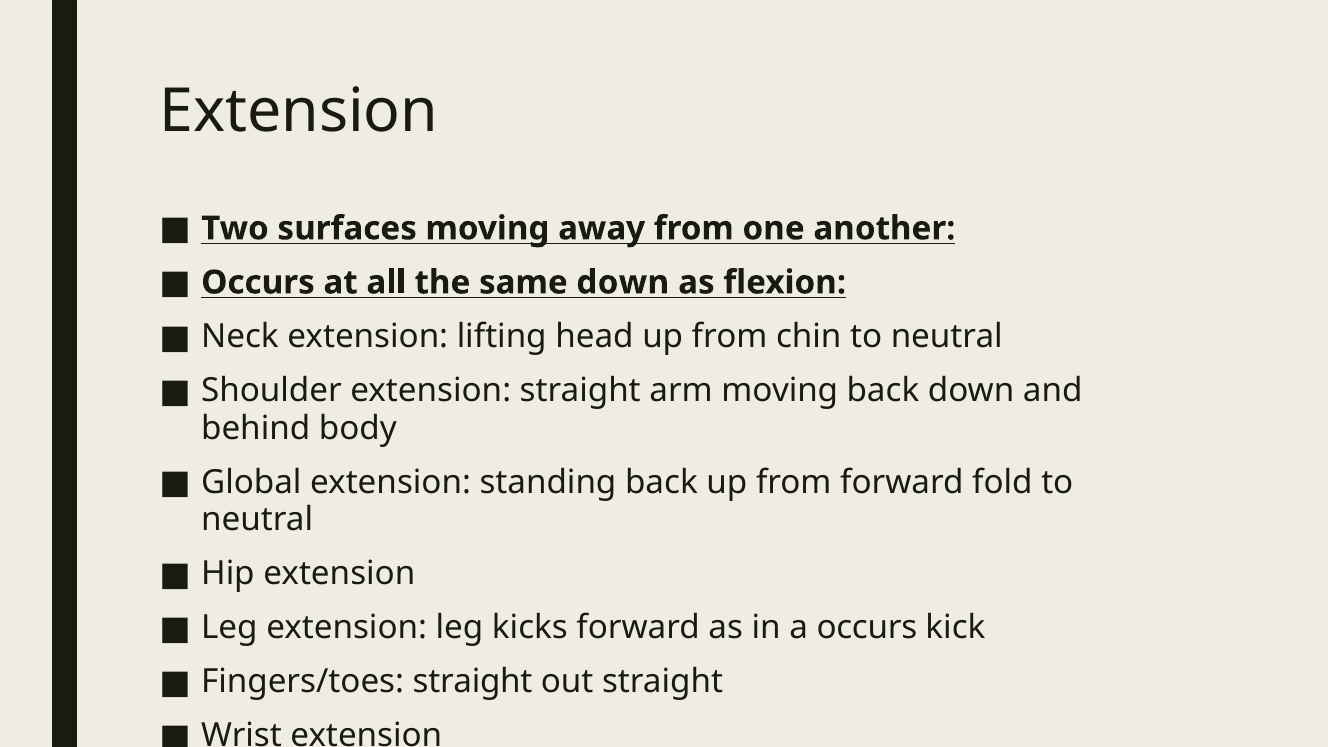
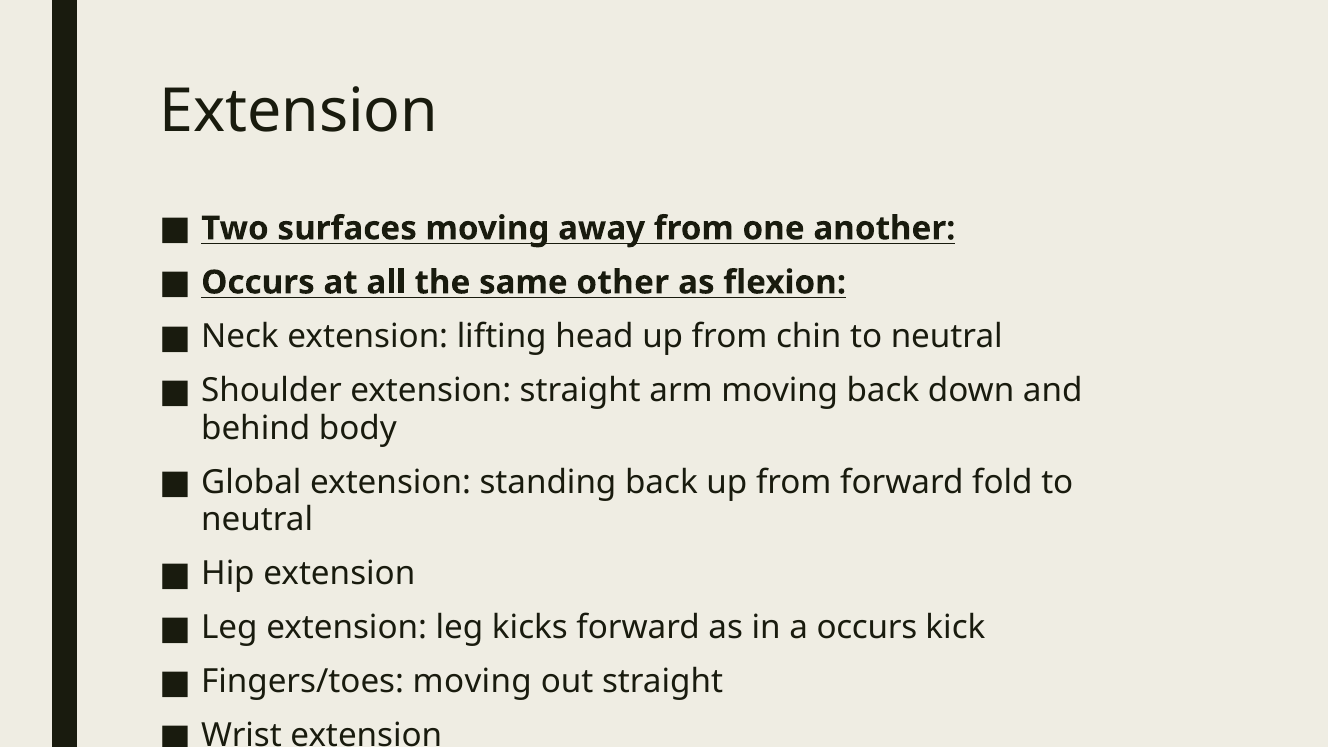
same down: down -> other (623, 283)
Fingers/toes straight: straight -> moving (472, 682)
